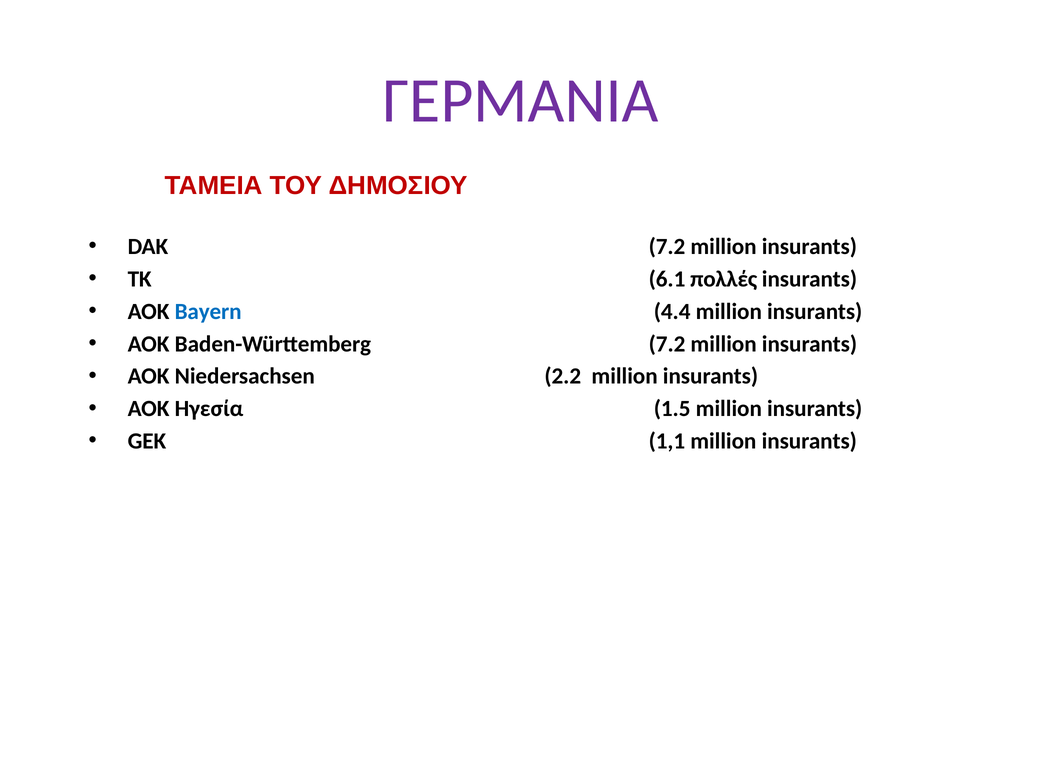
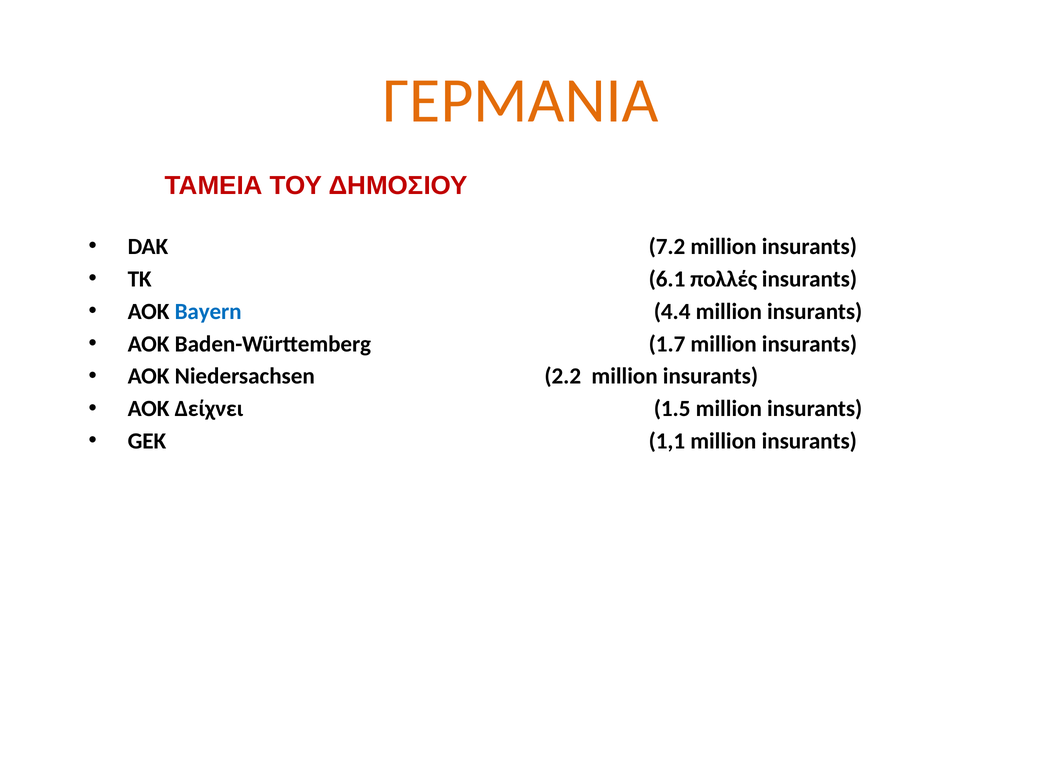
ΓΕΡΜΑΝΙΑ colour: purple -> orange (521, 101)
Baden-Württemberg 7.2: 7.2 -> 1.7 (667, 344)
Ηγεσία: Ηγεσία -> Δείχνει (209, 409)
